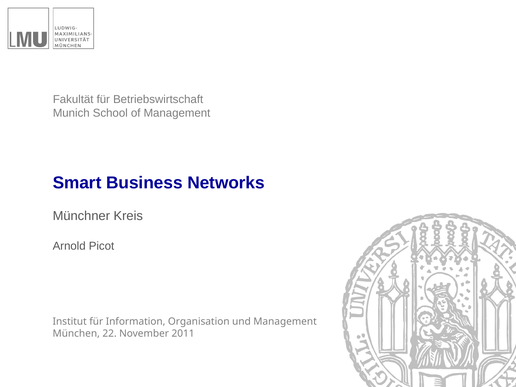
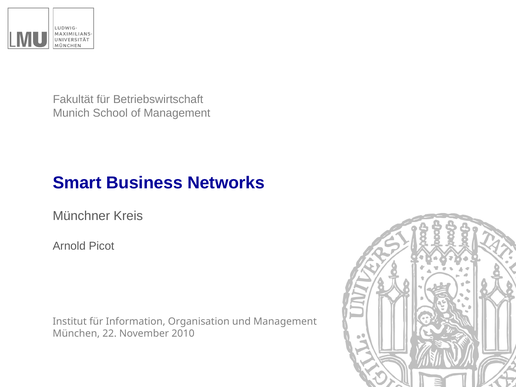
2011: 2011 -> 2010 (183, 333)
